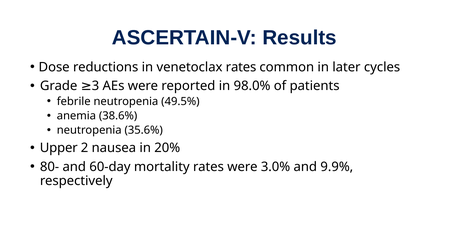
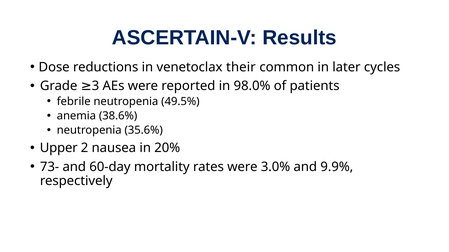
venetoclax rates: rates -> their (241, 67)
80-: 80- -> 73- (50, 167)
